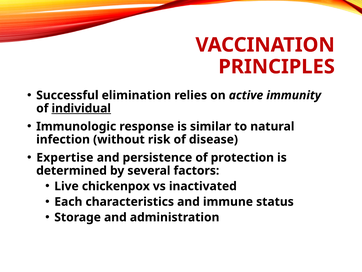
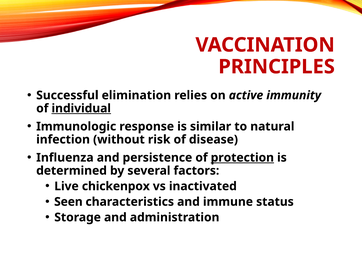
Expertise: Expertise -> Influenza (65, 157)
protection underline: none -> present (242, 157)
Each: Each -> Seen (68, 201)
